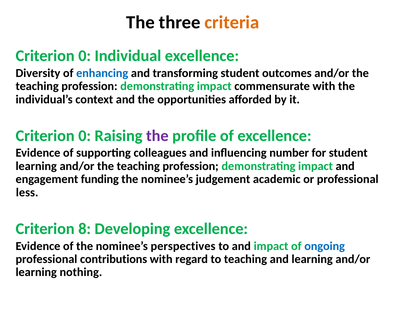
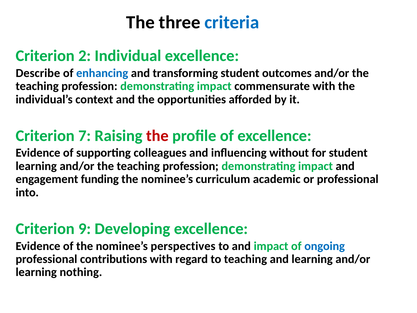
criteria colour: orange -> blue (232, 22)
0: 0 -> 2 (85, 56)
Diversity: Diversity -> Describe (38, 73)
0: 0 -> 7 (85, 136)
the colour: purple -> red (157, 136)
number: number -> without (289, 153)
judgement: judgement -> curriculum (223, 179)
less: less -> into (27, 192)
8: 8 -> 9 (85, 229)
